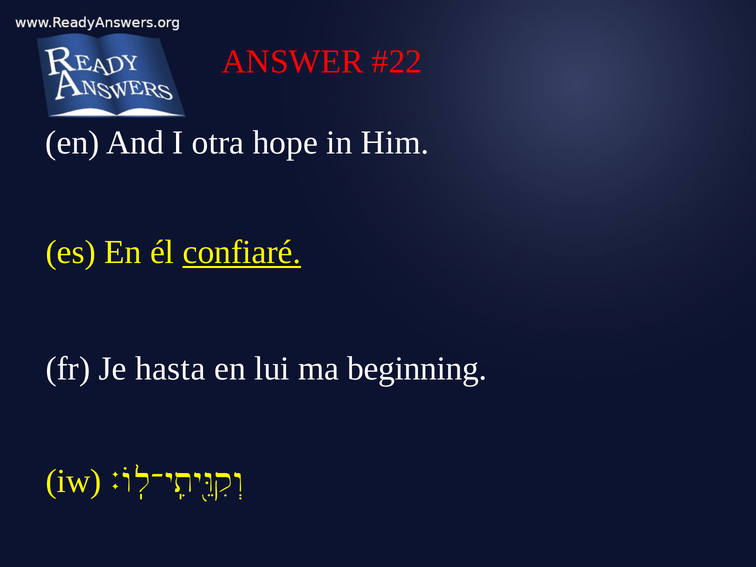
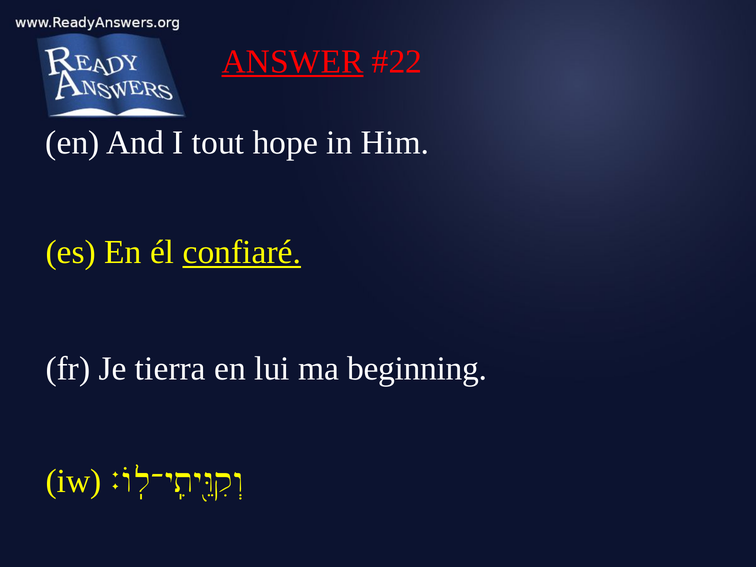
ANSWER underline: none -> present (293, 61)
otra: otra -> tout (218, 143)
hasta: hasta -> tierra (170, 369)
